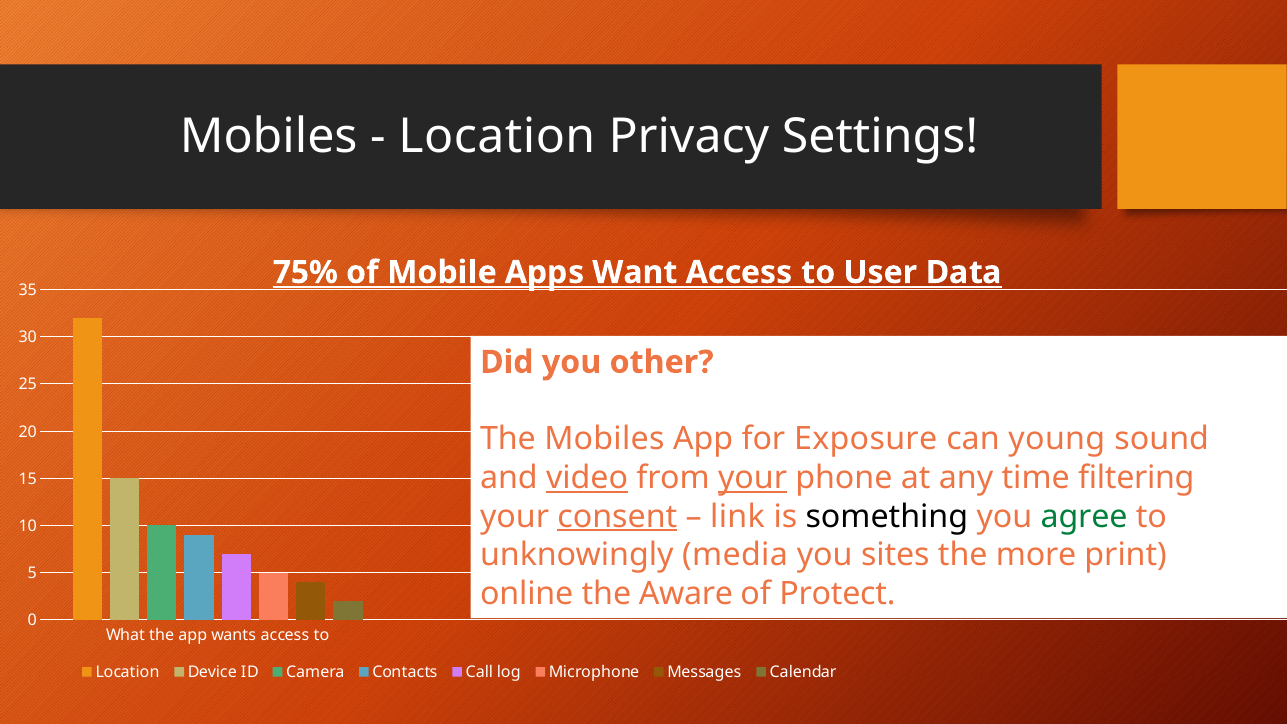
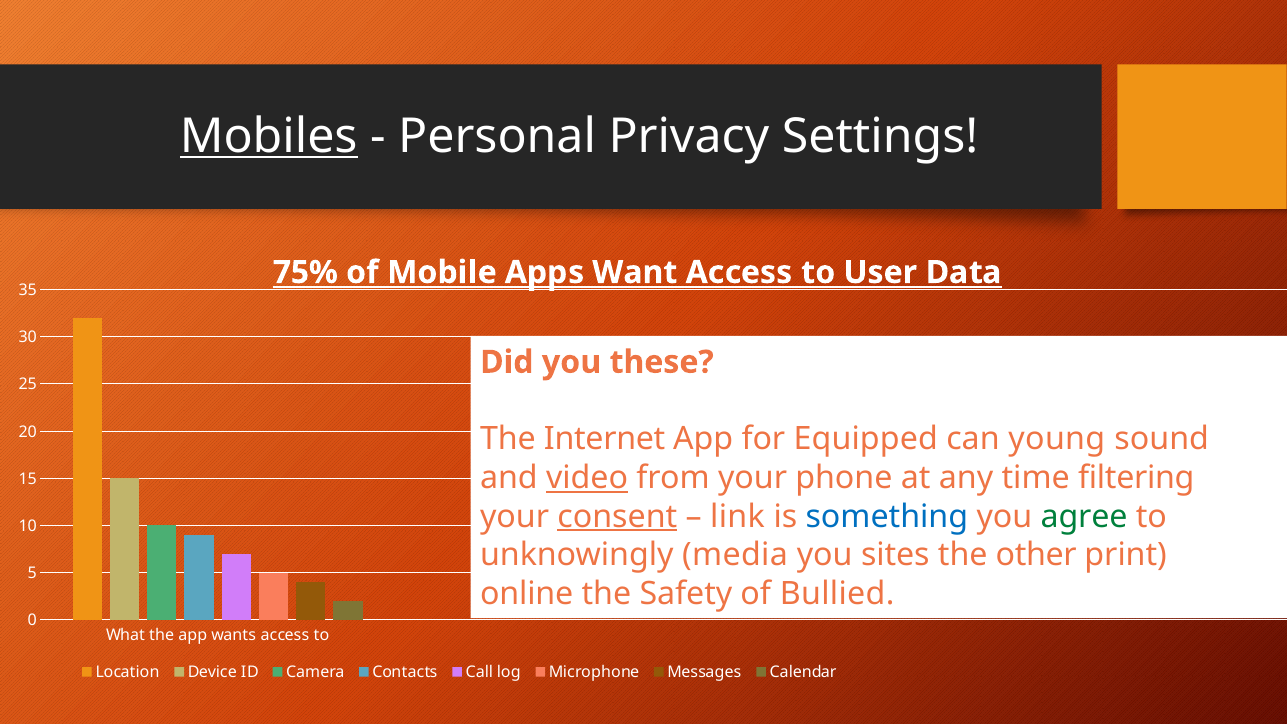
Mobiles underline: none -> present (269, 136)
Location: Location -> Personal (497, 136)
other: other -> these (662, 362)
The Mobiles: Mobiles -> Internet (605, 439)
Exposure: Exposure -> Equipped (866, 439)
your underline: present -> none (753, 478)
something colour: black -> blue (887, 517)
more: more -> other (1036, 555)
Aware: Aware -> Safety (686, 594)
Protect: Protect -> Bullied (837, 594)
